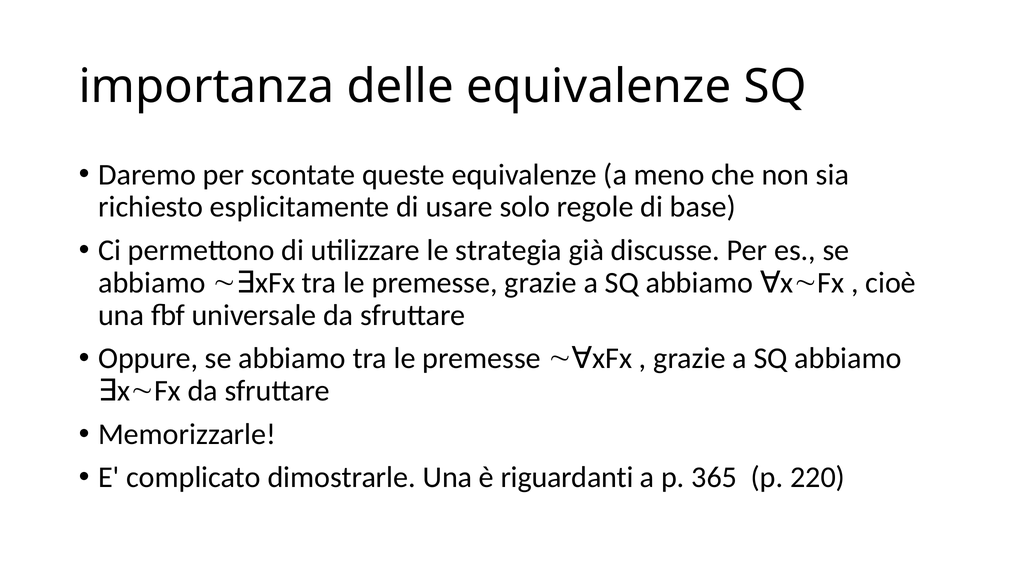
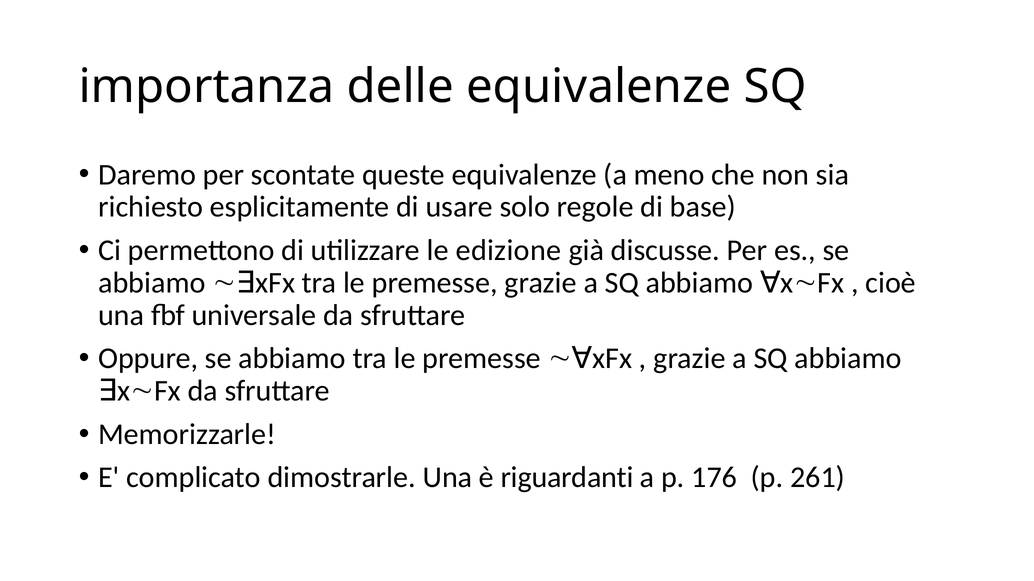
strategia: strategia -> edizione (508, 251)
365: 365 -> 176 (714, 478)
220: 220 -> 261 (817, 478)
